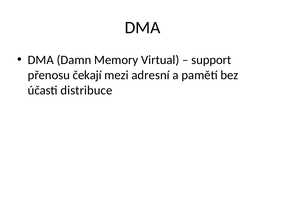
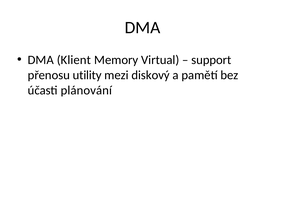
Damn: Damn -> Klient (74, 60)
čekají: čekají -> utility (87, 75)
adresní: adresní -> diskový (151, 75)
distribuce: distribuce -> plánování (86, 90)
